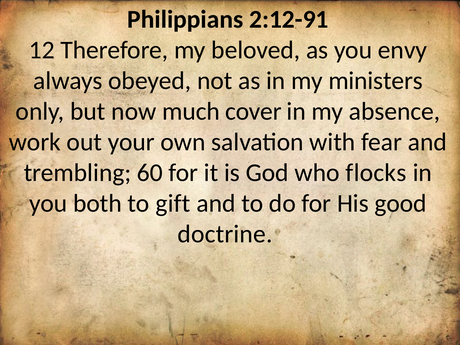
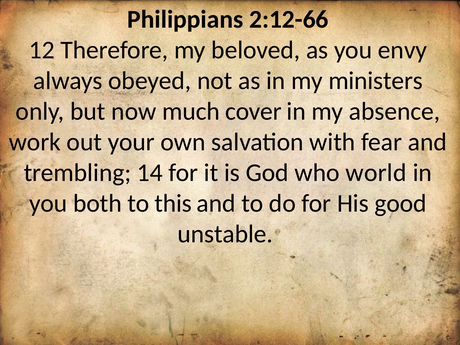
2:12-91: 2:12-91 -> 2:12-66 (289, 19)
60: 60 -> 14 (150, 173)
flocks: flocks -> world (376, 173)
gift: gift -> this (173, 203)
doctrine: doctrine -> unstable (225, 234)
